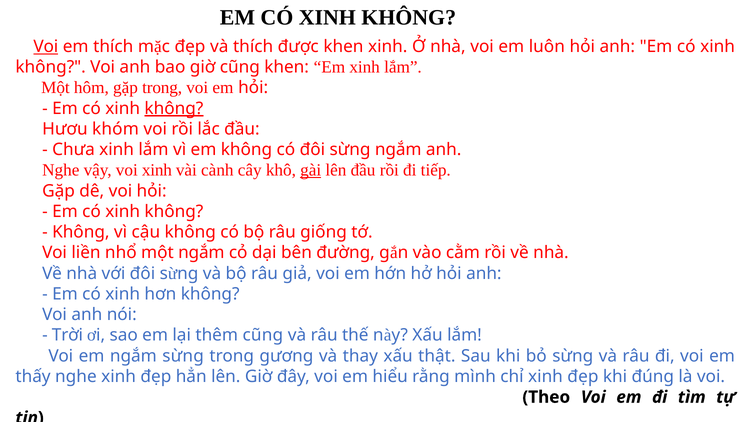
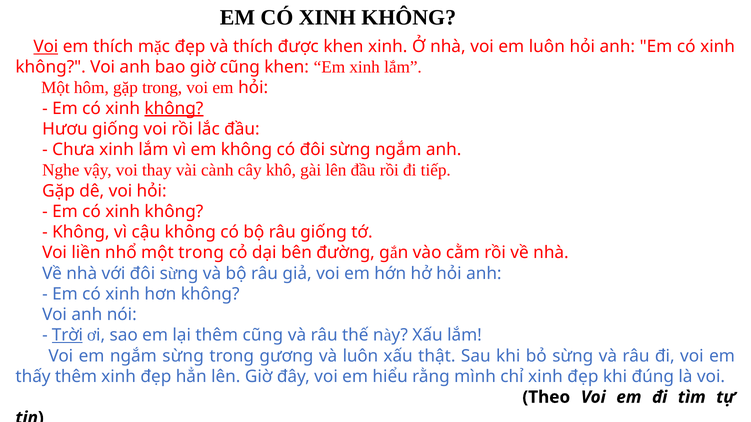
Hươu khóm: khóm -> giống (116, 129)
voi xinh: xinh -> thay (157, 170)
gài underline: present -> none (311, 170)
một ngắm: ngắm -> trong (201, 253)
Trời underline: none -> present (67, 336)
và thay: thay -> luôn (360, 356)
thấy nghe: nghe -> thêm (76, 377)
